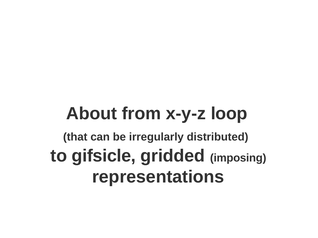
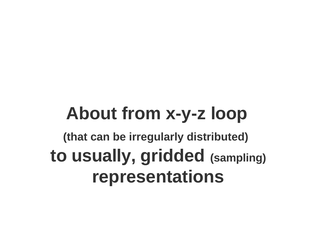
gifsicle: gifsicle -> usually (104, 156)
imposing: imposing -> sampling (238, 158)
